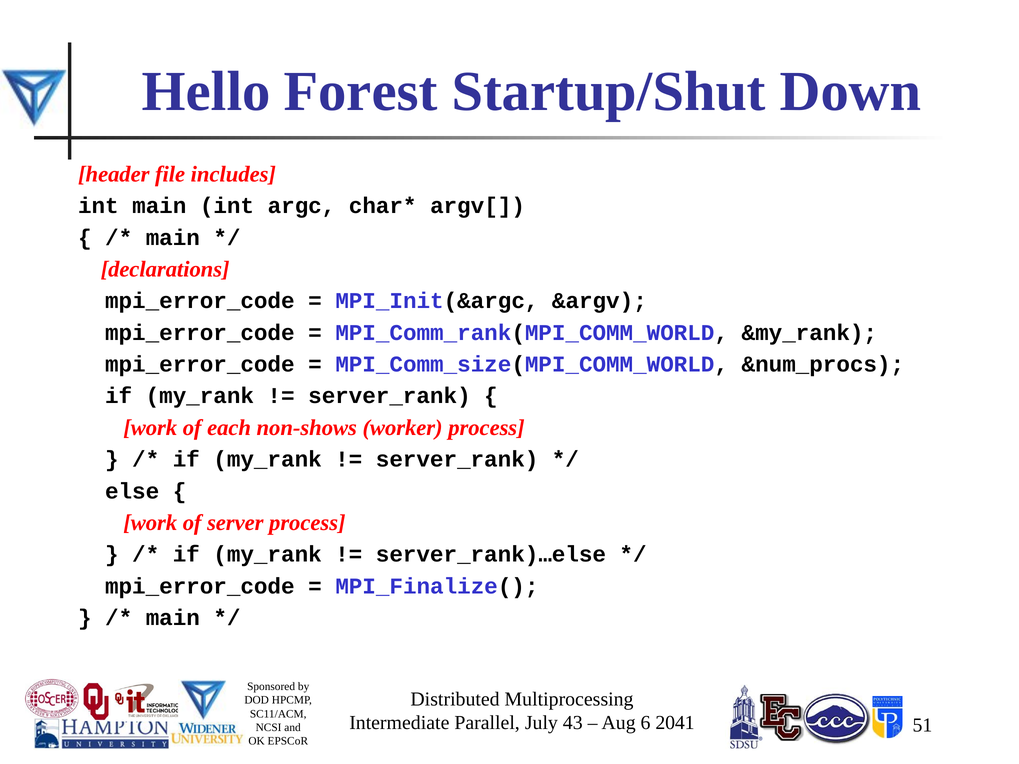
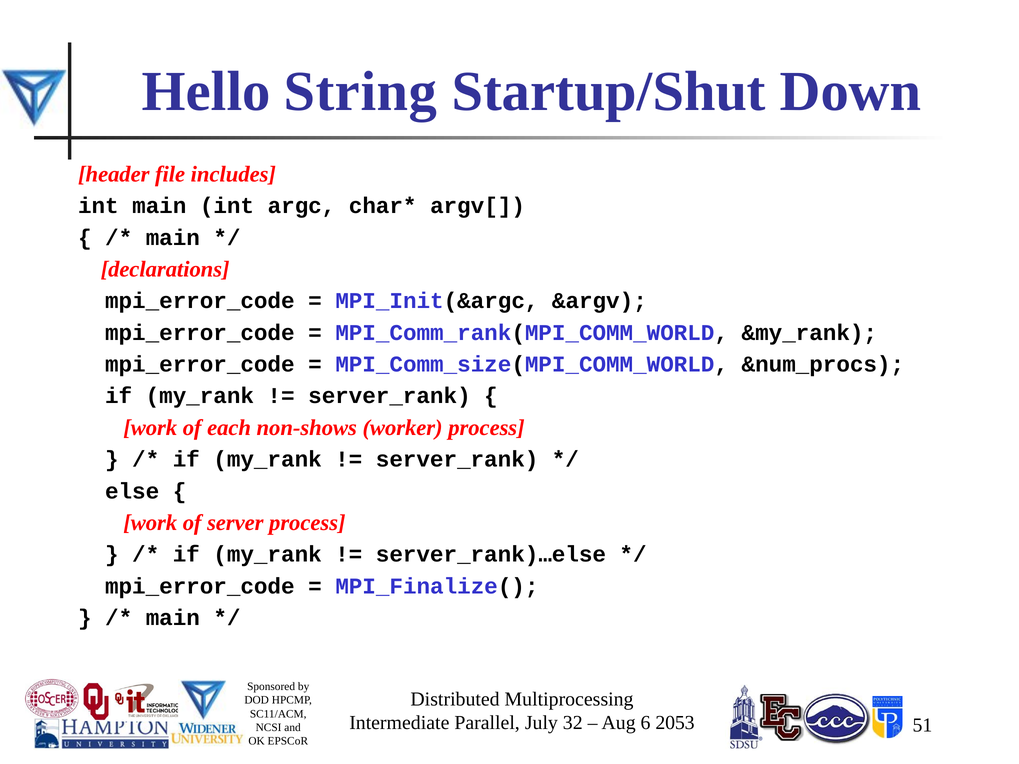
Forest: Forest -> String (360, 91)
43: 43 -> 32 (573, 723)
2041: 2041 -> 2053 (675, 723)
